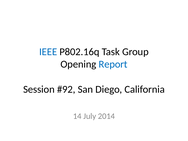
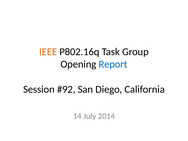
IEEE colour: blue -> orange (48, 52)
